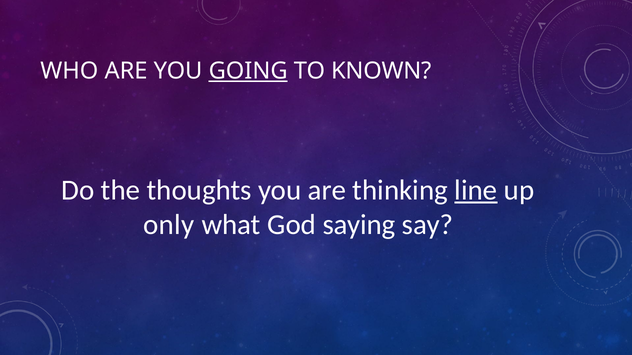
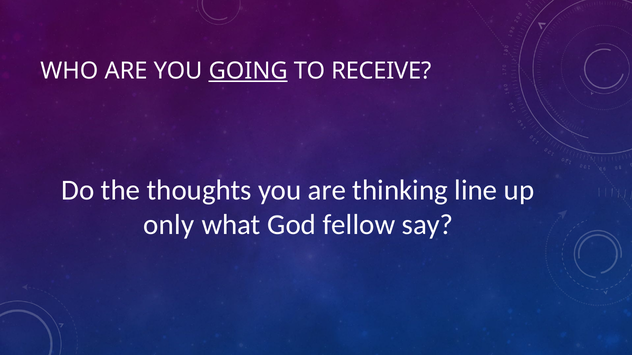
KNOWN: KNOWN -> RECEIVE (381, 71)
line underline: present -> none (476, 190)
saying: saying -> fellow (359, 225)
